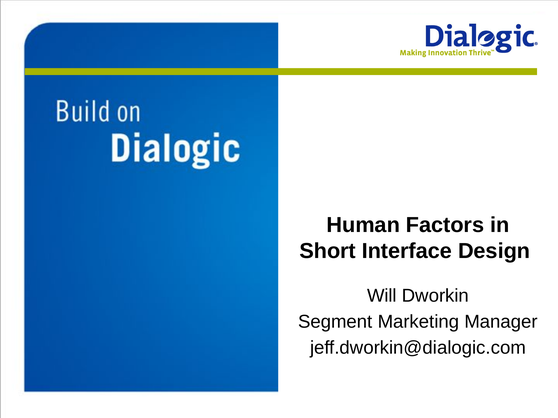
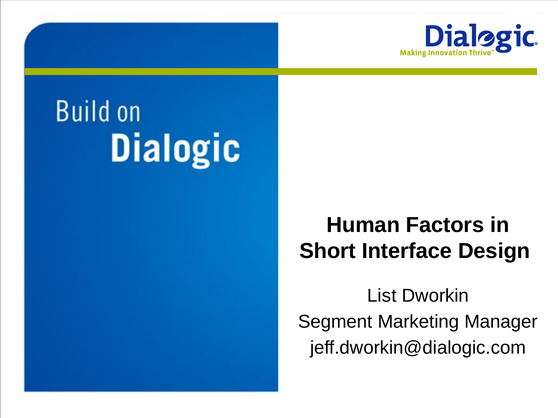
Will: Will -> List (382, 296)
